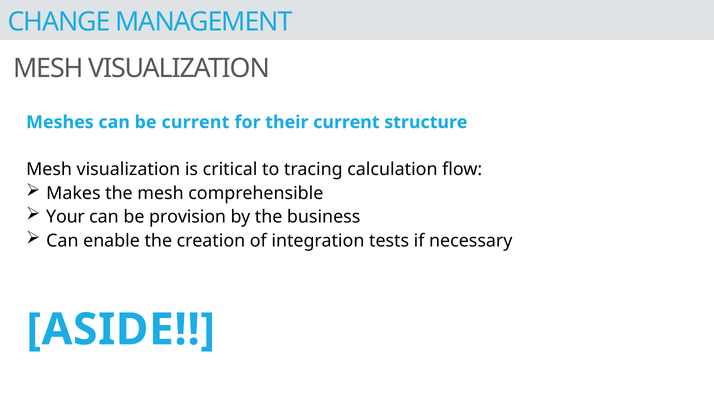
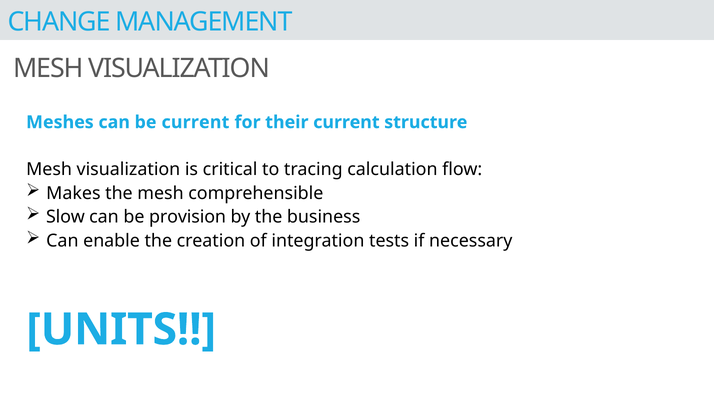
Your: Your -> Slow (65, 217)
ASIDE: ASIDE -> UNITS (121, 329)
